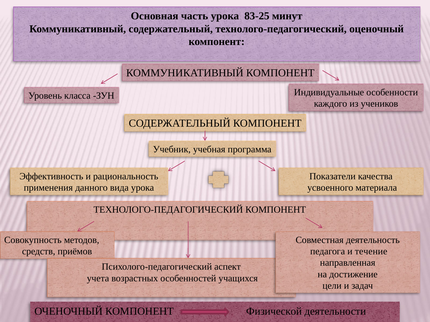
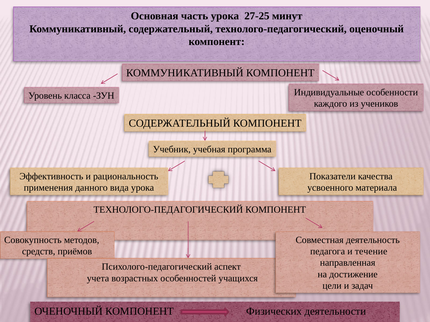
83-25: 83-25 -> 27-25 (257, 16)
Физической: Физической -> Физических (274, 312)
